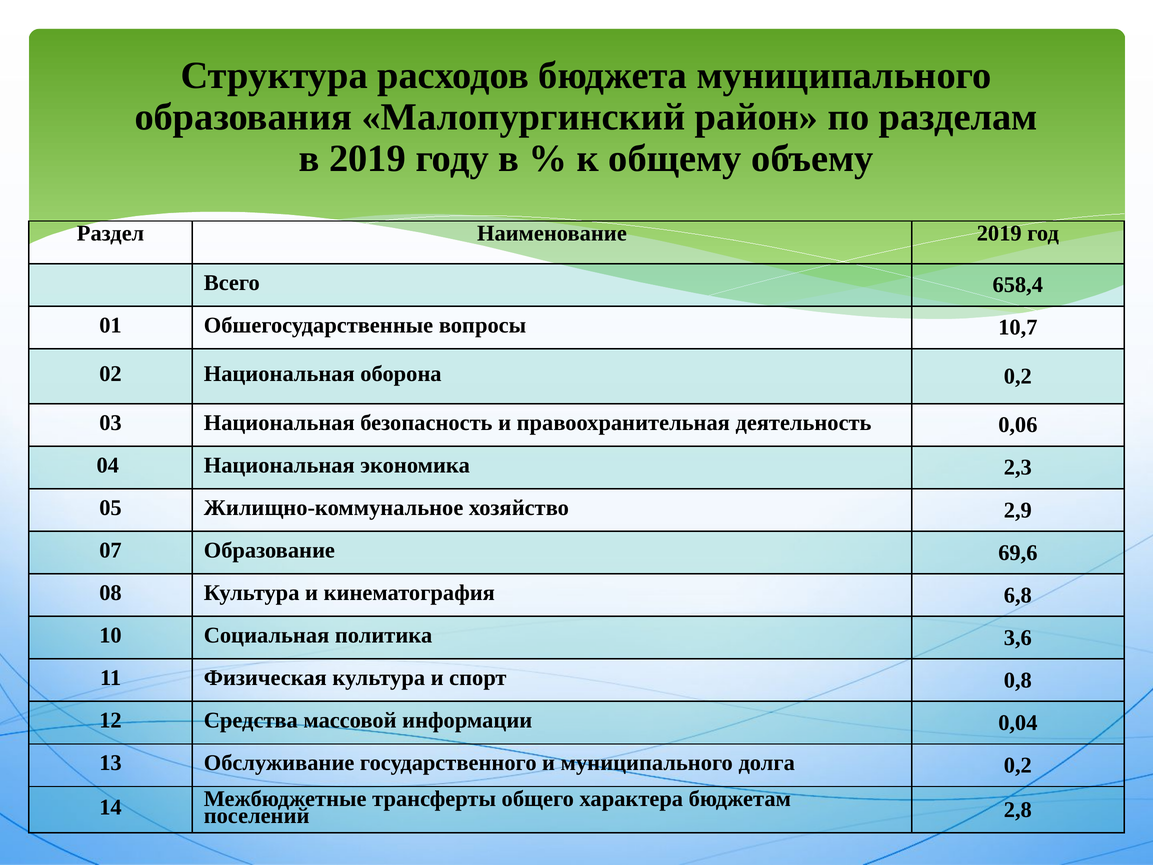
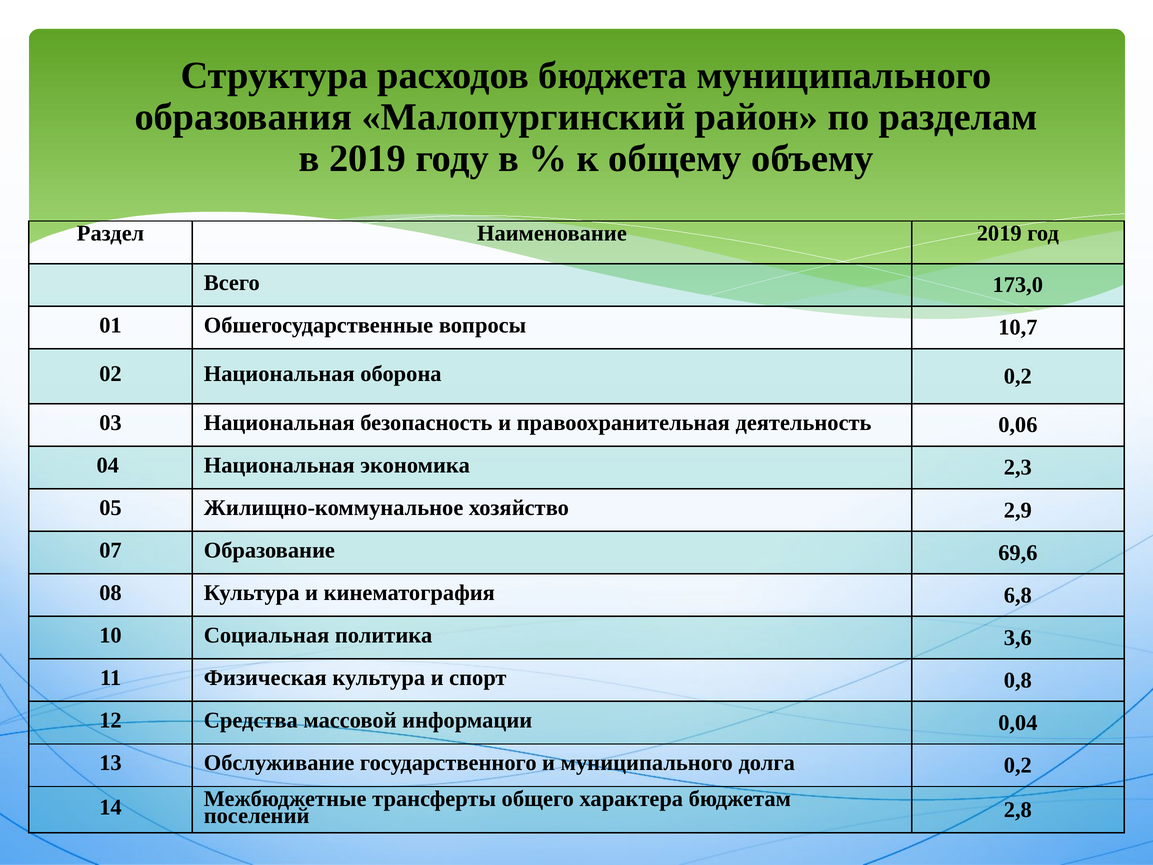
658,4: 658,4 -> 173,0 (1018, 285)
